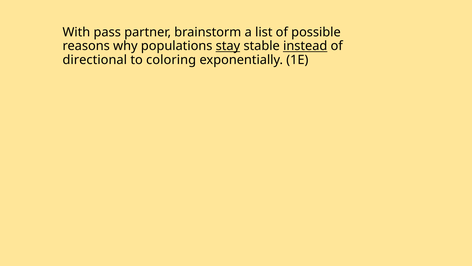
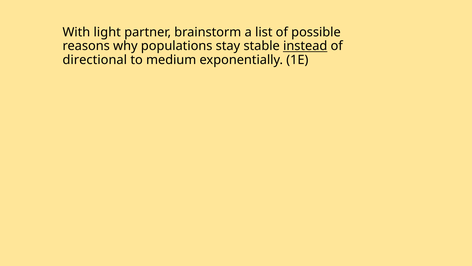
pass: pass -> light (107, 32)
stay underline: present -> none (228, 46)
coloring: coloring -> medium (171, 60)
